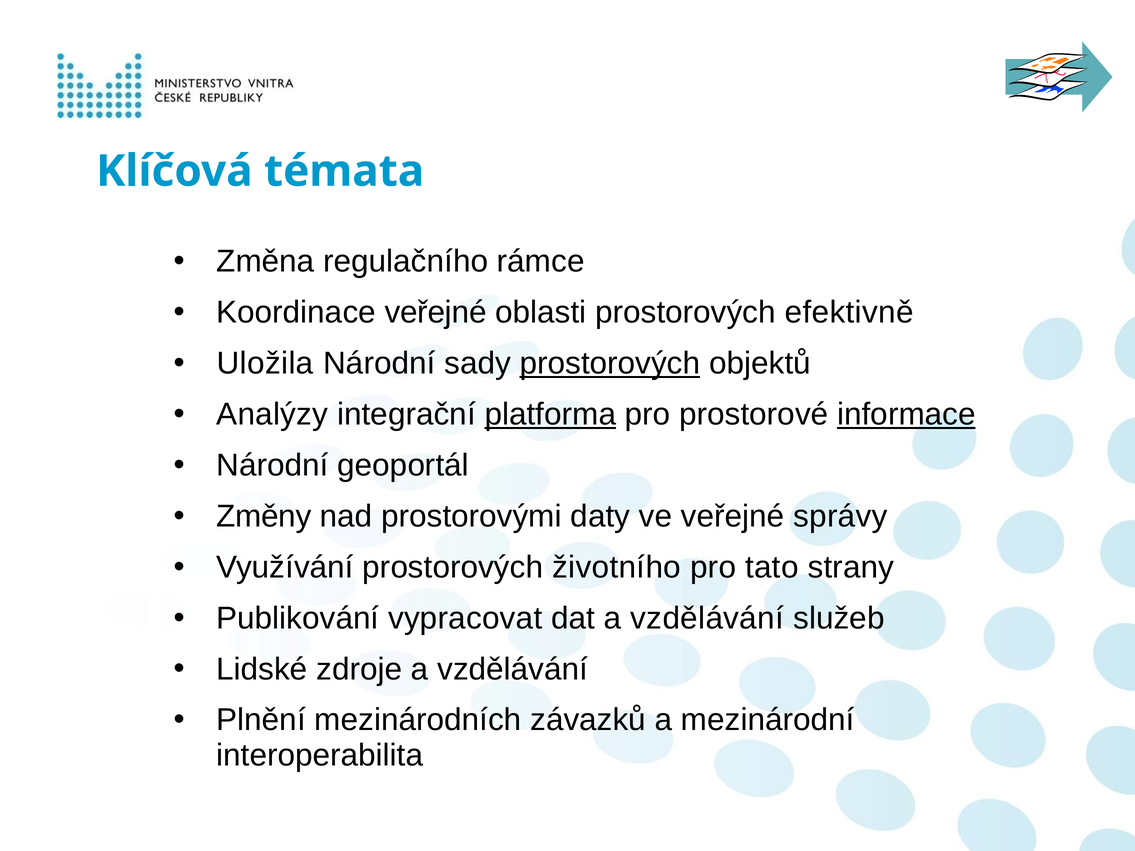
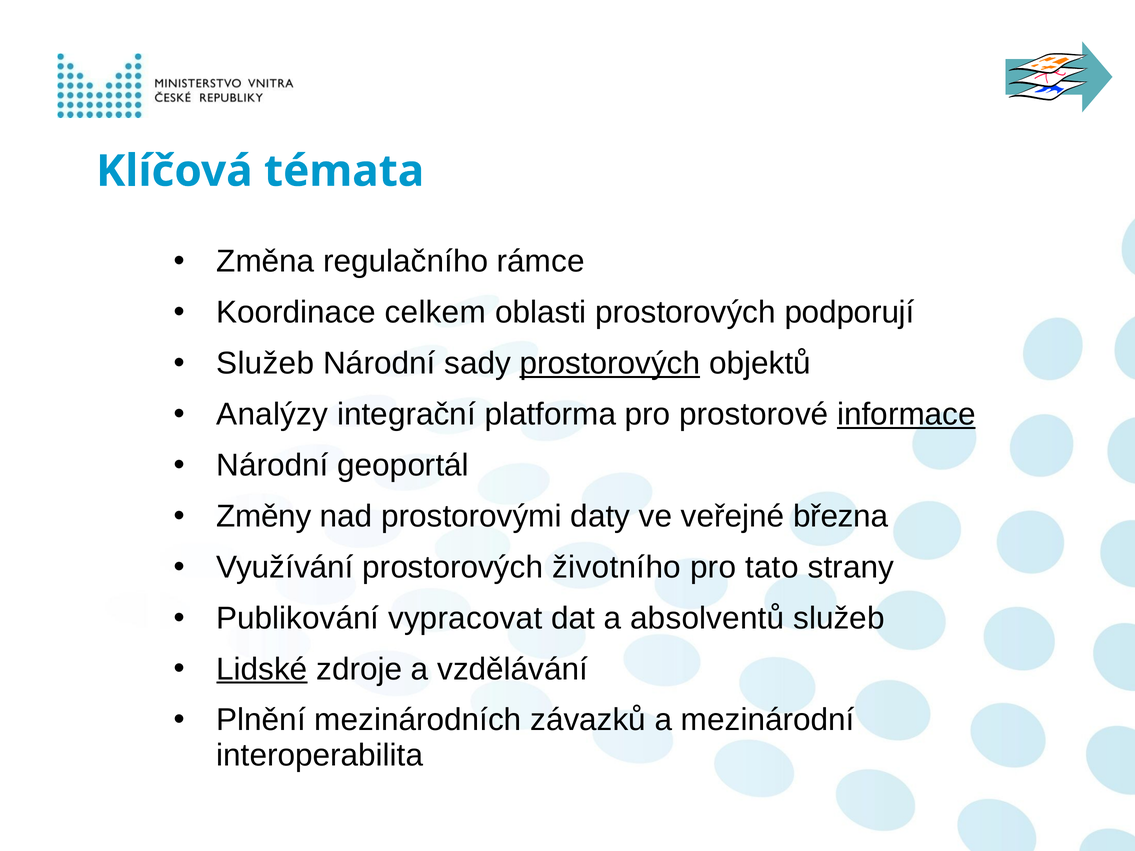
Koordinace veřejné: veřejné -> celkem (435, 312)
efektivně: efektivně -> podporují (849, 312)
Uložila: Uložila -> Služeb (265, 363)
platforma underline: present -> none (550, 414)
správy: správy -> března (841, 516)
dat a vzdělávání: vzdělávání -> absolventů (707, 618)
Lidské underline: none -> present (262, 669)
